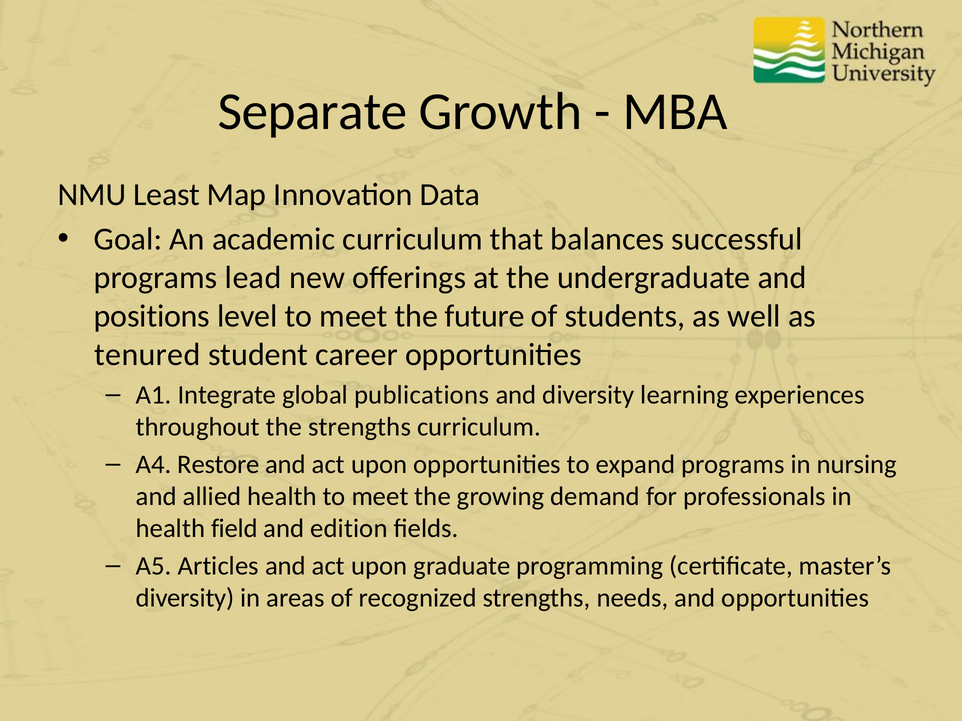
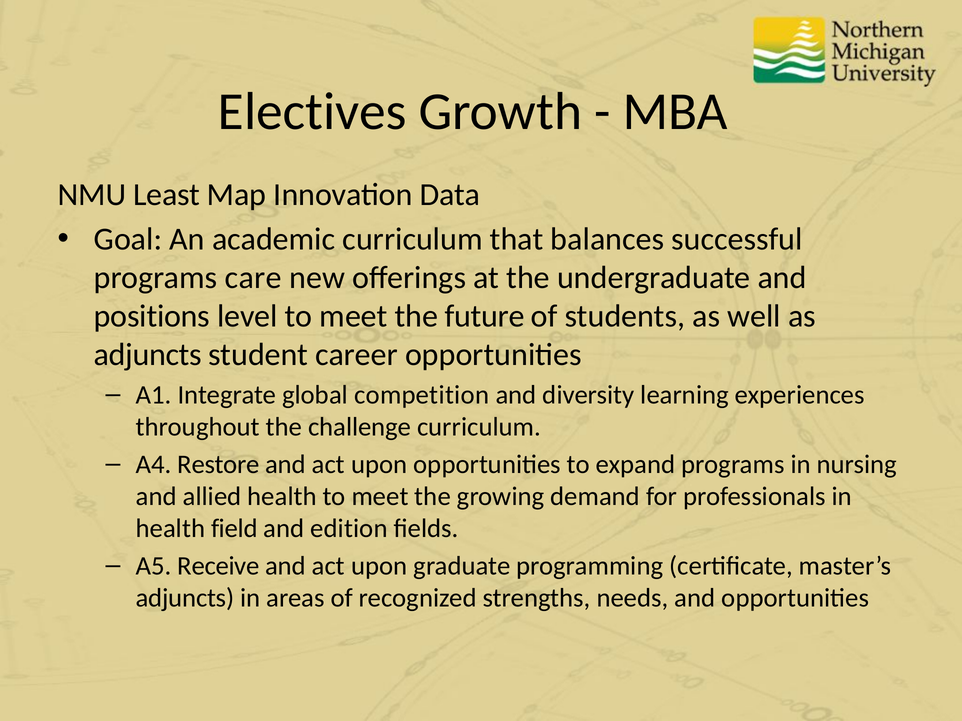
Separate: Separate -> Electives (312, 112)
lead: lead -> care (253, 278)
tenured: tenured -> adjuncts (148, 355)
publications: publications -> competition (422, 395)
the strengths: strengths -> challenge (360, 427)
Articles: Articles -> Receive (218, 566)
diversity: diversity -> adjuncts (185, 598)
